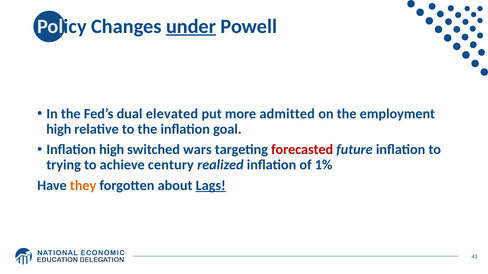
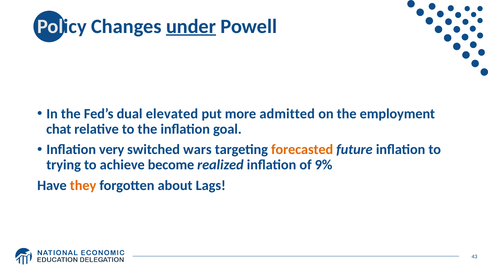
high: high -> chat (59, 129)
Inflation high: high -> very (112, 150)
forecasted colour: red -> orange (302, 150)
century: century -> become (171, 165)
1%: 1% -> 9% (324, 165)
Lags underline: present -> none (211, 186)
